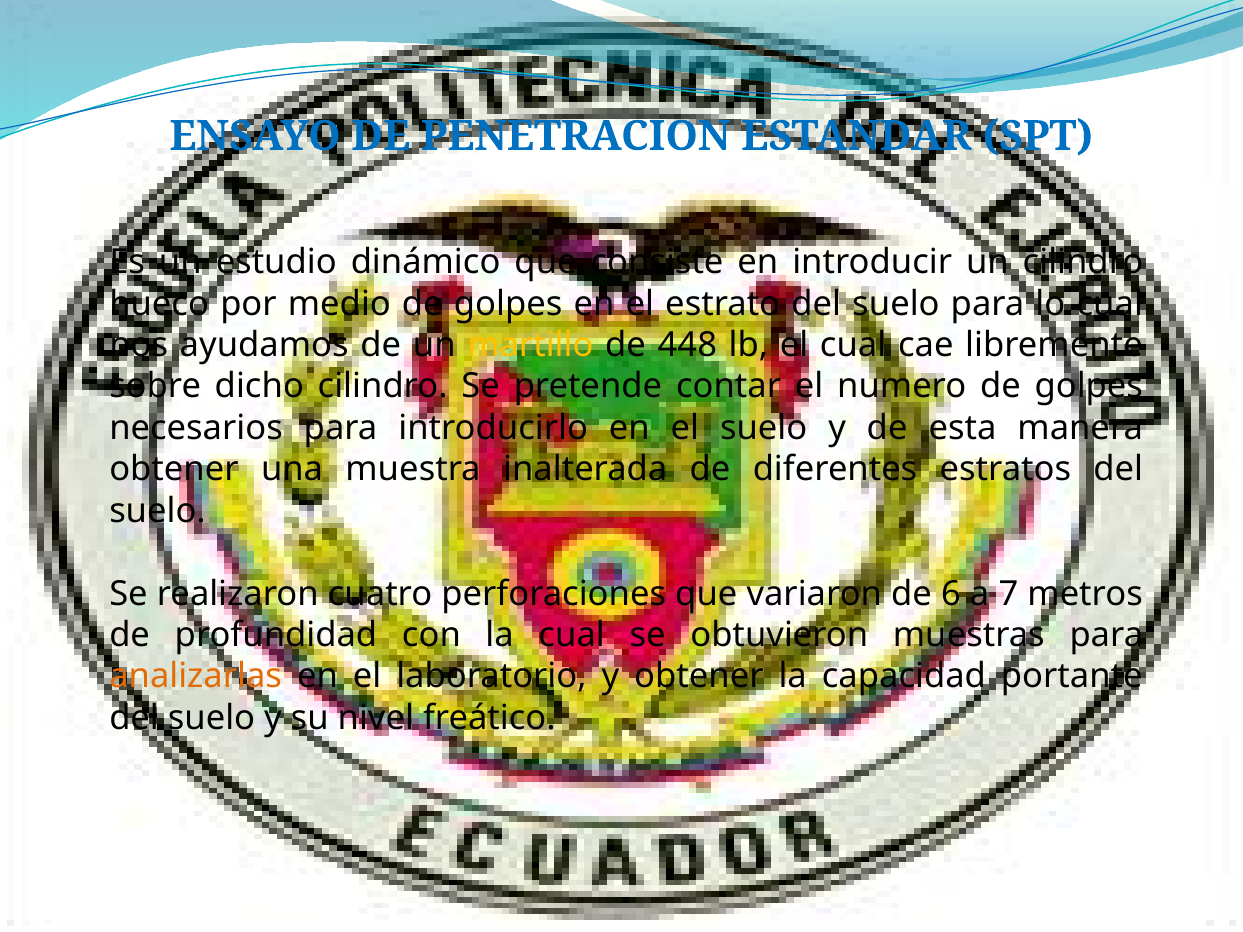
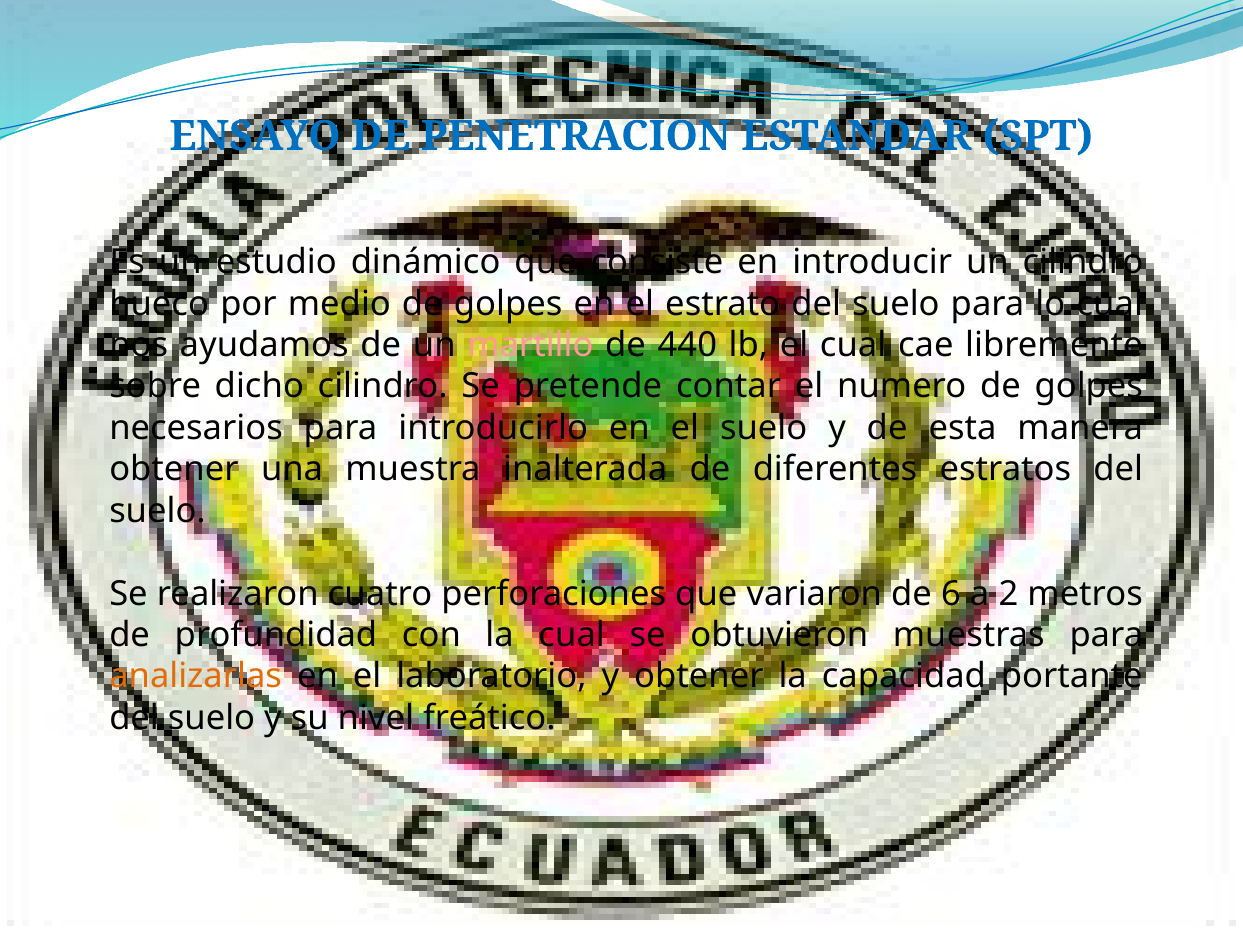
martillo colour: yellow -> pink (530, 345)
448: 448 -> 440 (687, 345)
7: 7 -> 2 (1008, 594)
